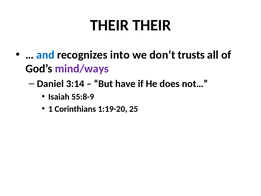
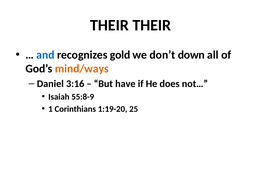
into: into -> gold (120, 55)
trusts: trusts -> down (191, 55)
mind/ways colour: purple -> orange (82, 69)
3:14: 3:14 -> 3:16 (75, 84)
